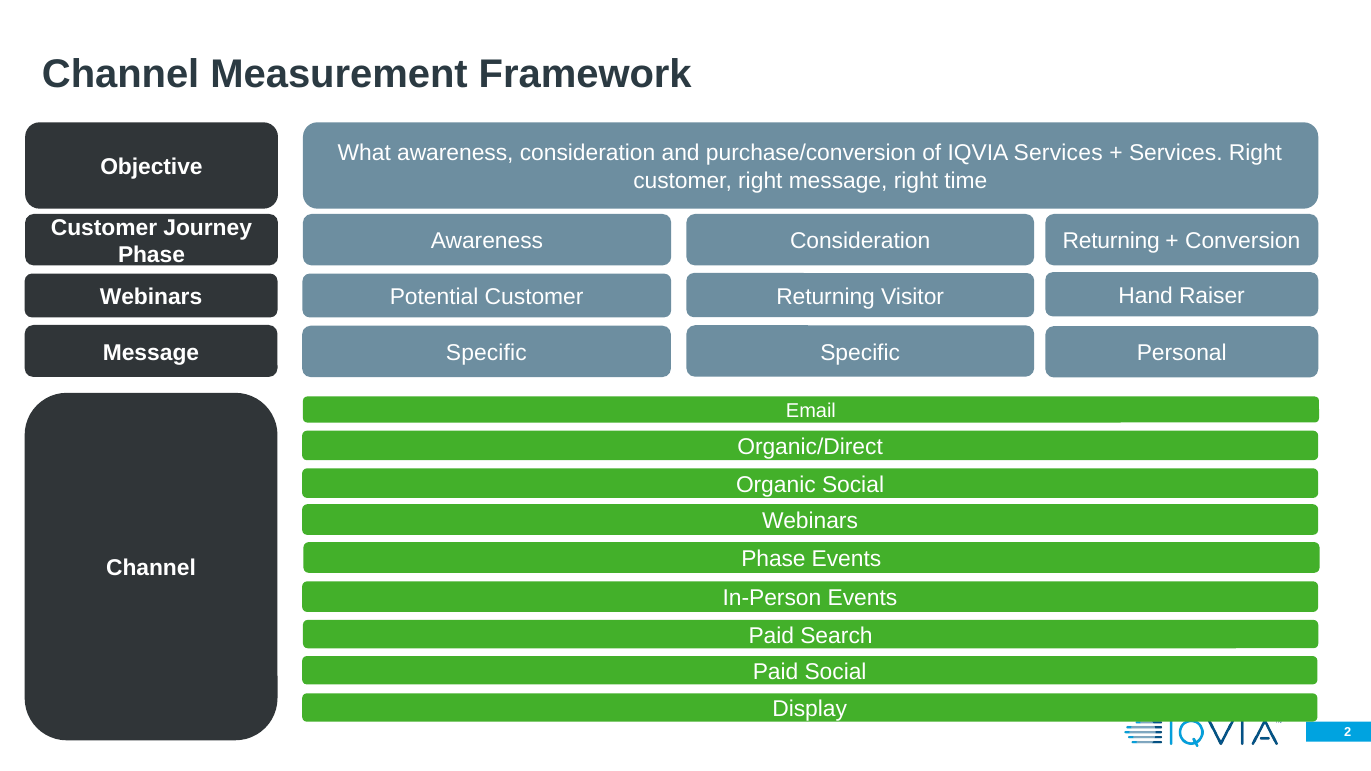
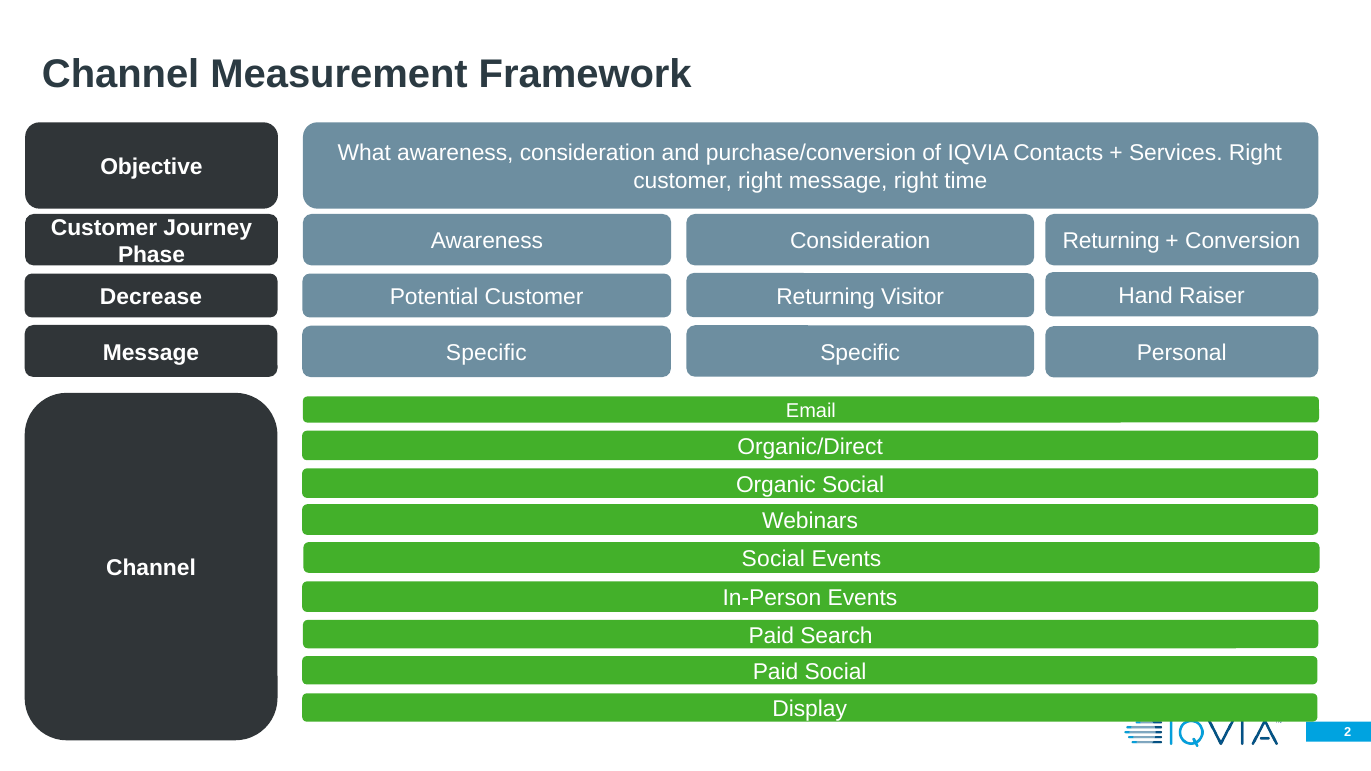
IQVIA Services: Services -> Contacts (1058, 153)
Webinars: Webinars -> Decrease (151, 297)
Phase: Phase -> Social (773, 559)
